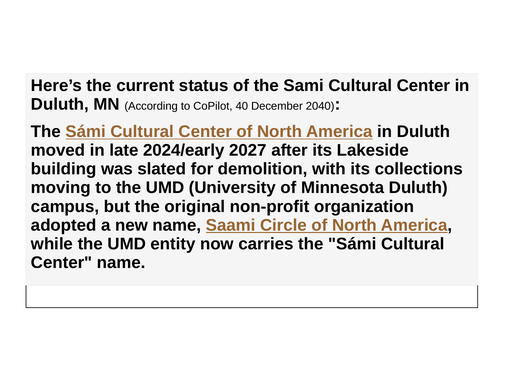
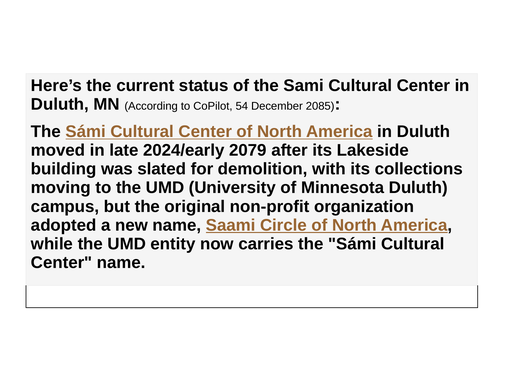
40: 40 -> 54 (242, 106)
2040: 2040 -> 2085 (320, 106)
2027: 2027 -> 2079 (248, 151)
